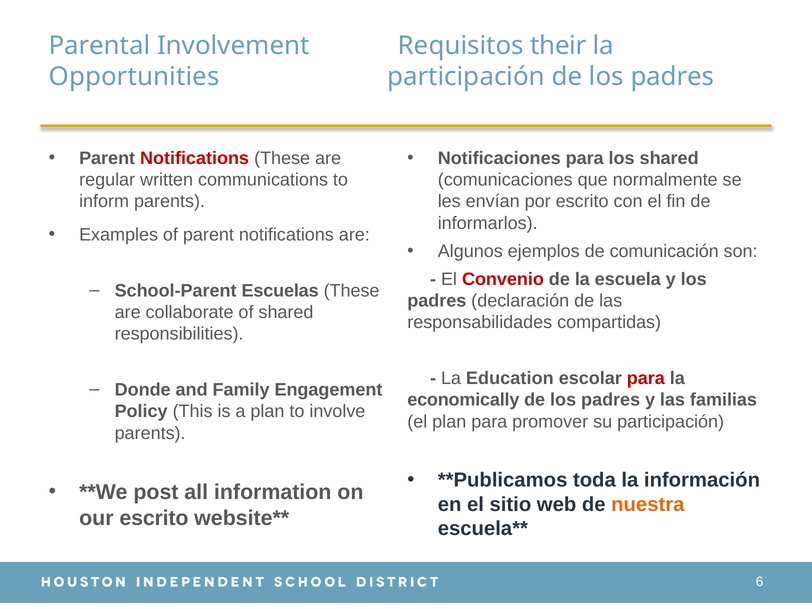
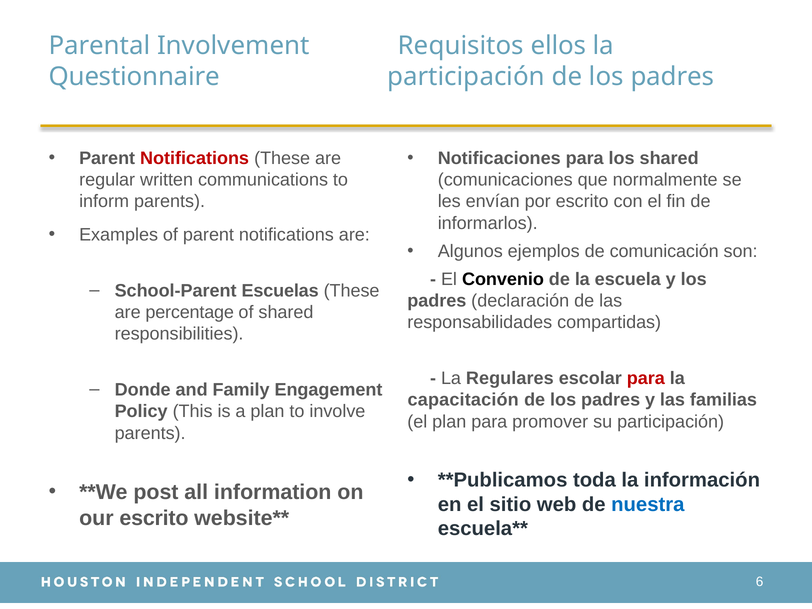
their: their -> ellos (558, 46)
Opportunities: Opportunities -> Questionnaire (134, 77)
Convenio colour: red -> black (503, 279)
collaborate: collaborate -> percentage (190, 312)
Education: Education -> Regulares (510, 378)
economically: economically -> capacitación (463, 400)
nuestra colour: orange -> blue (648, 504)
